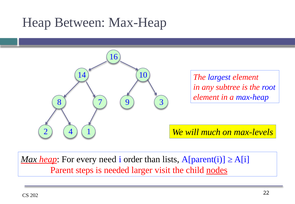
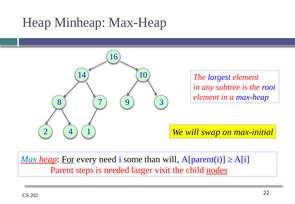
Between: Between -> Minheap (80, 23)
much: much -> swap (211, 132)
max-levels: max-levels -> max-initial (254, 132)
Max colour: black -> blue (29, 159)
For underline: none -> present (68, 159)
order: order -> some (133, 159)
than lists: lists -> will (171, 159)
